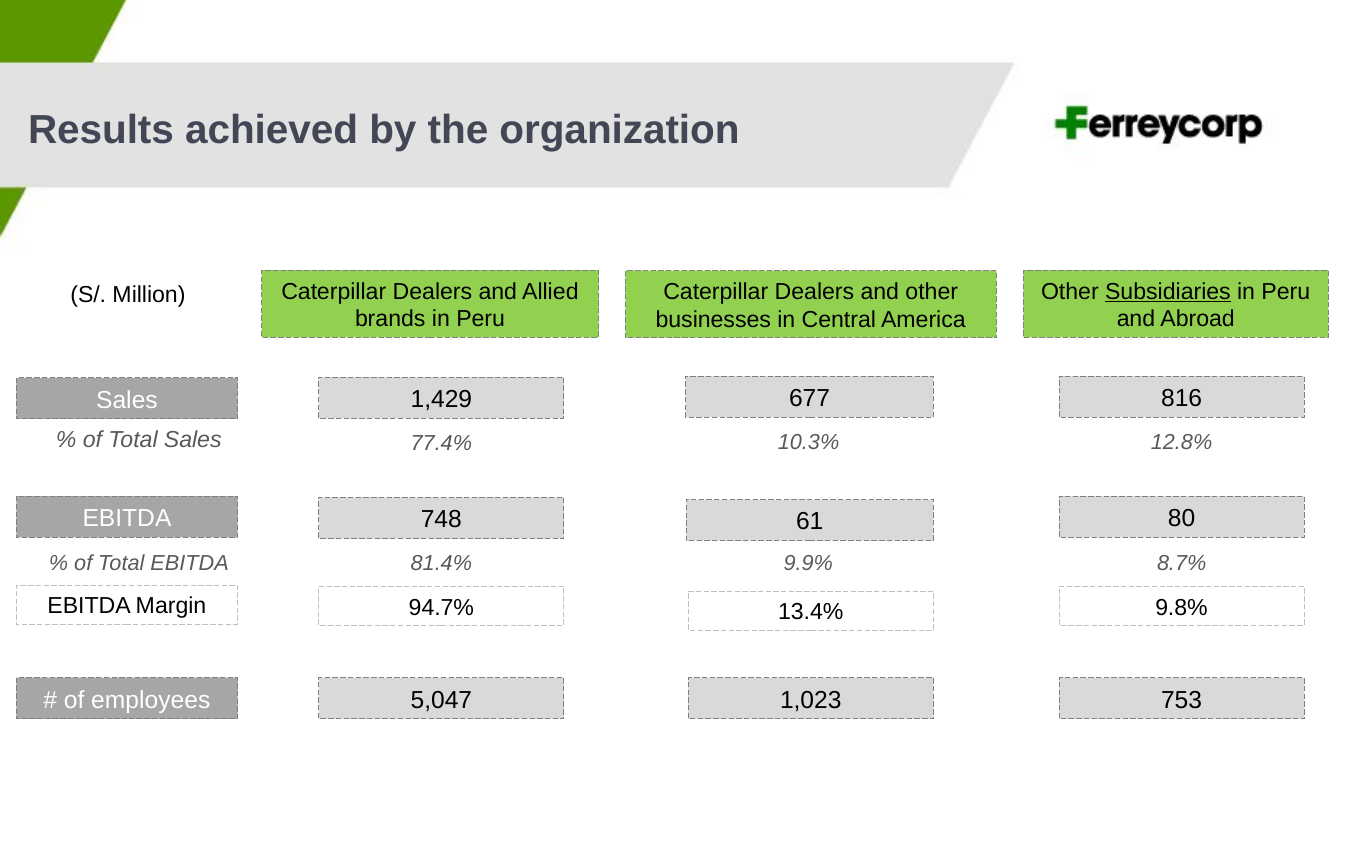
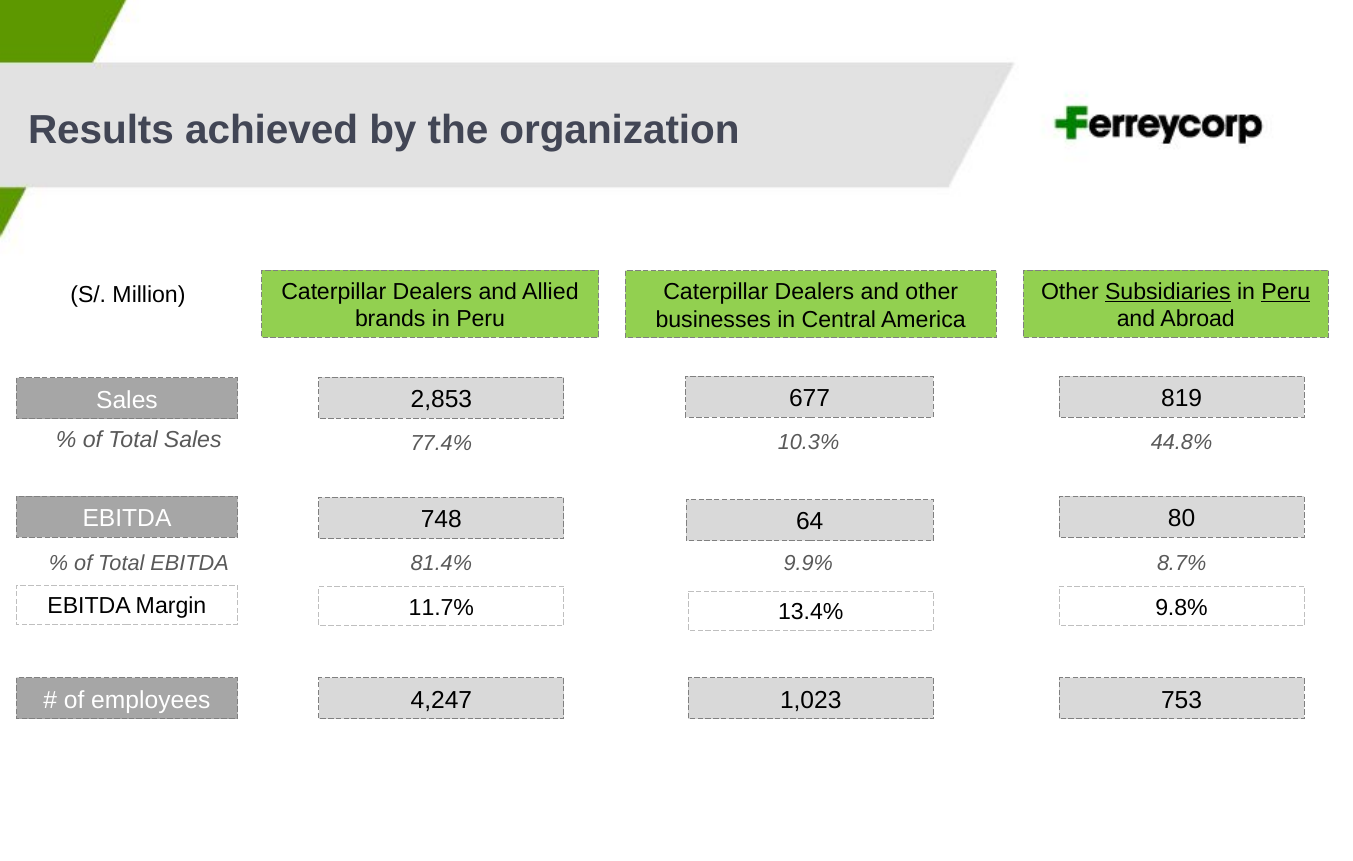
Peru underline: none -> present (1286, 291)
1,429: 1,429 -> 2,853 (441, 400)
816: 816 -> 819 (1182, 398)
12.8%: 12.8% -> 44.8% (1182, 442)
61: 61 -> 64 (810, 522)
94.7%: 94.7% -> 11.7% (441, 607)
5,047: 5,047 -> 4,247 (441, 700)
